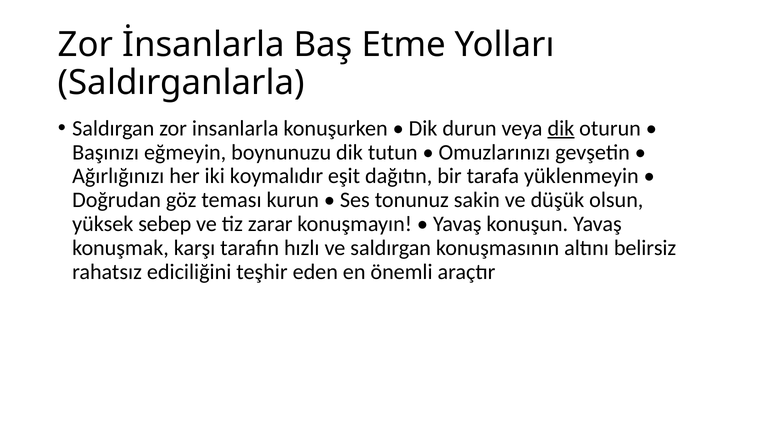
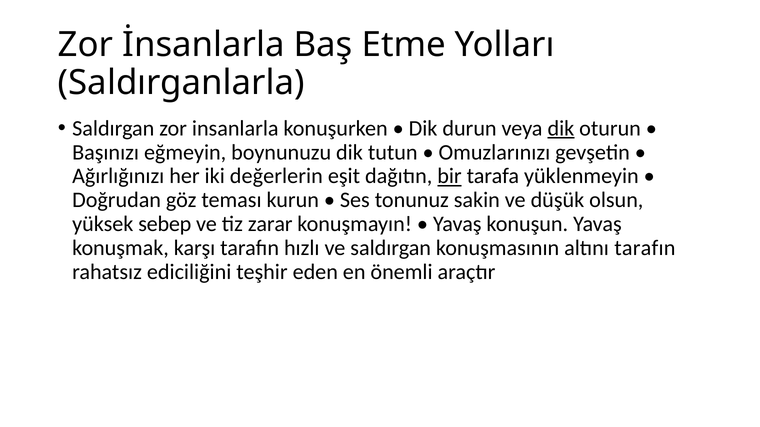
koymalıdır: koymalıdır -> değerlerin (276, 176)
bir underline: none -> present (449, 176)
altını belirsiz: belirsiz -> tarafın (645, 248)
